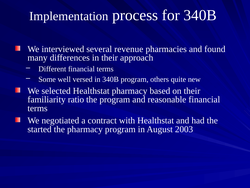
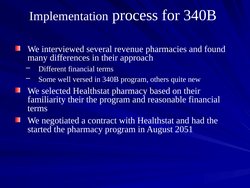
familiarity ratio: ratio -> their (76, 99)
2003: 2003 -> 2051 (184, 129)
